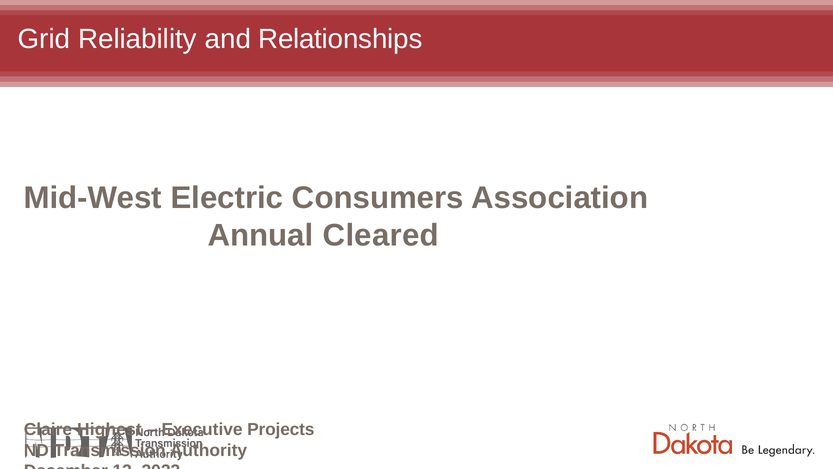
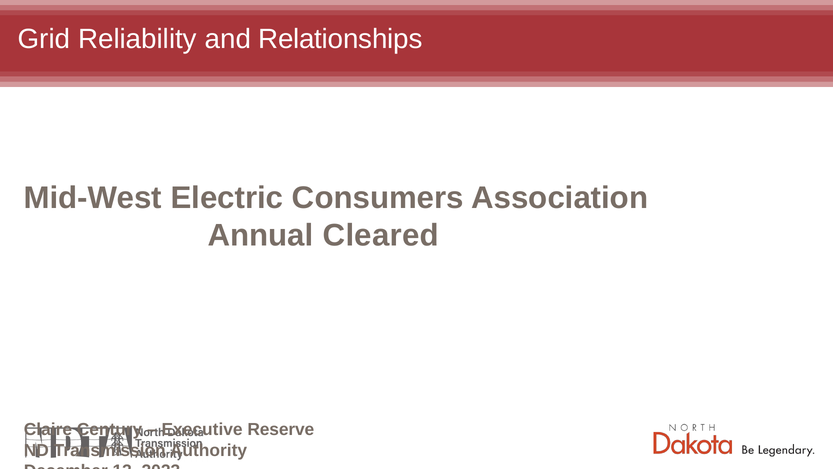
Highest: Highest -> Century (110, 429)
Projects: Projects -> Reserve (281, 429)
